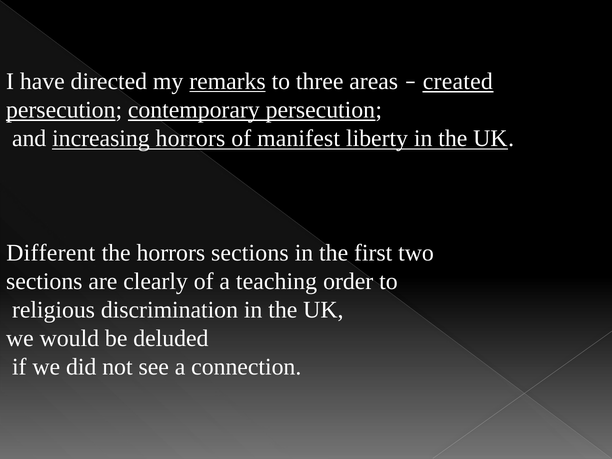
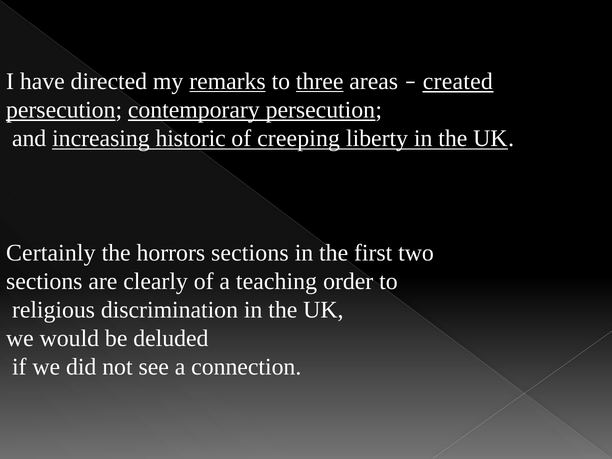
three underline: none -> present (320, 81)
increasing horrors: horrors -> historic (191, 138)
manifest: manifest -> creeping (299, 138)
Different: Different -> Certainly (51, 253)
